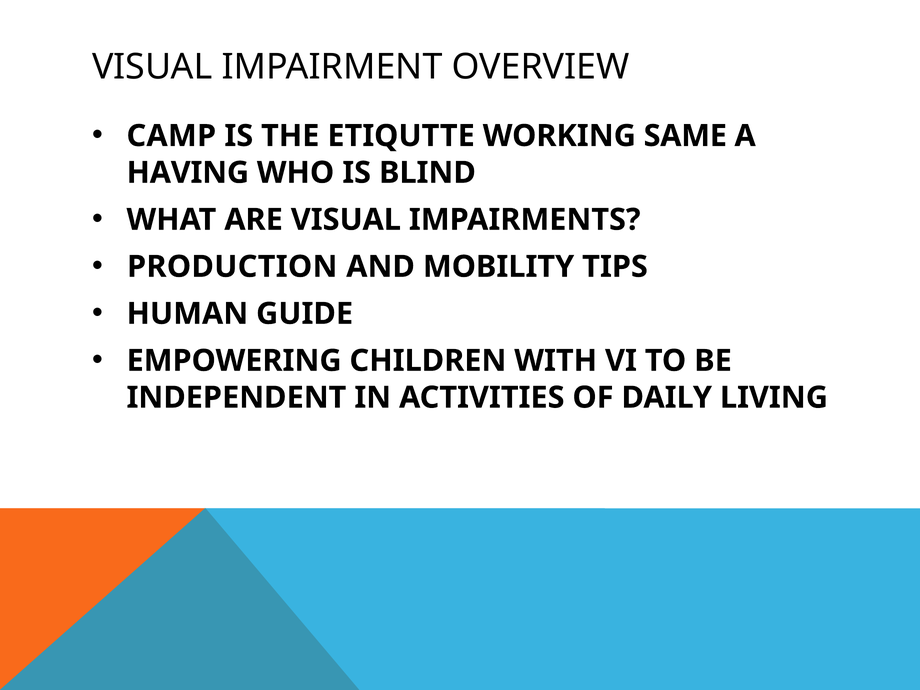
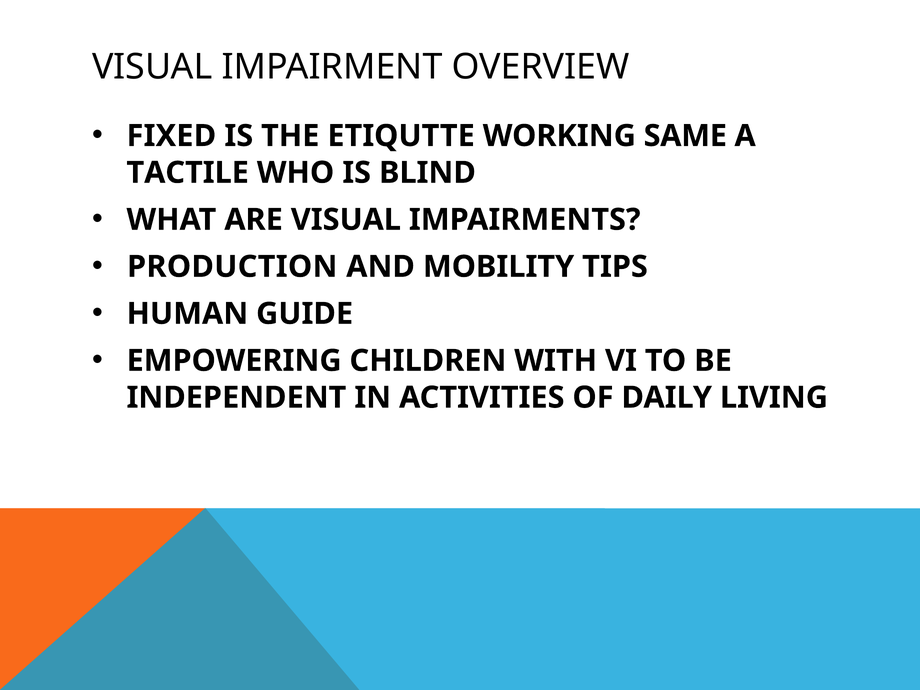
CAMP: CAMP -> FIXED (171, 136)
HAVING: HAVING -> TACTILE (188, 173)
